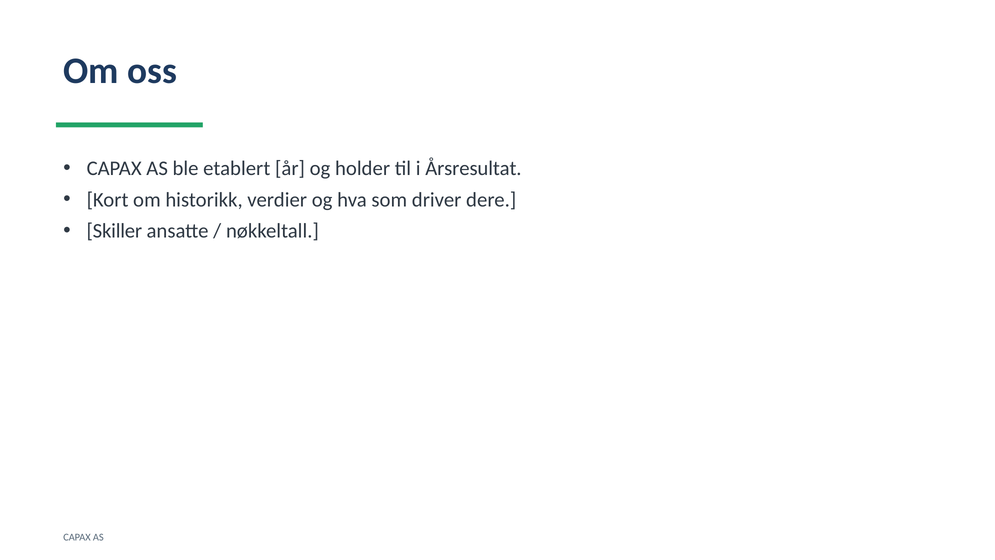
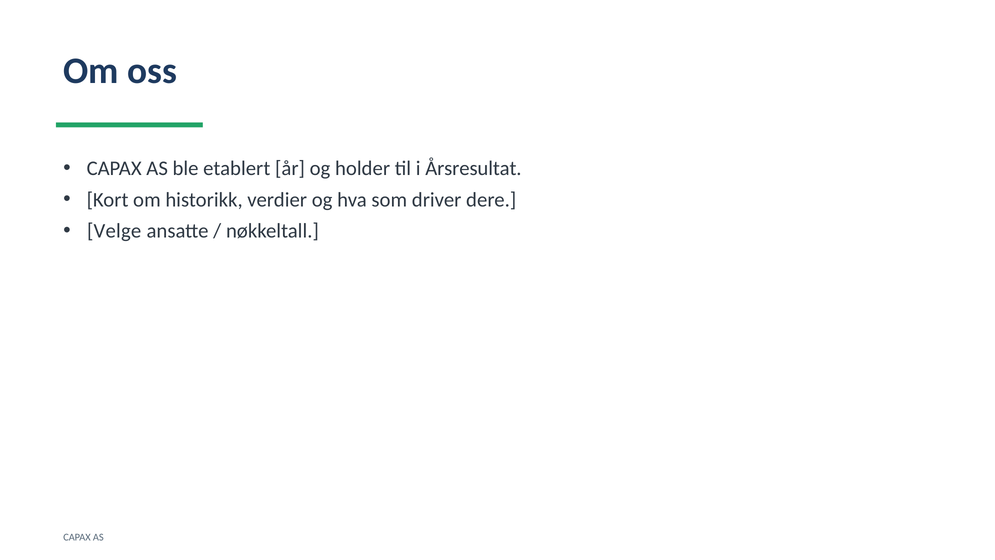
Skiller: Skiller -> Velge (114, 231)
